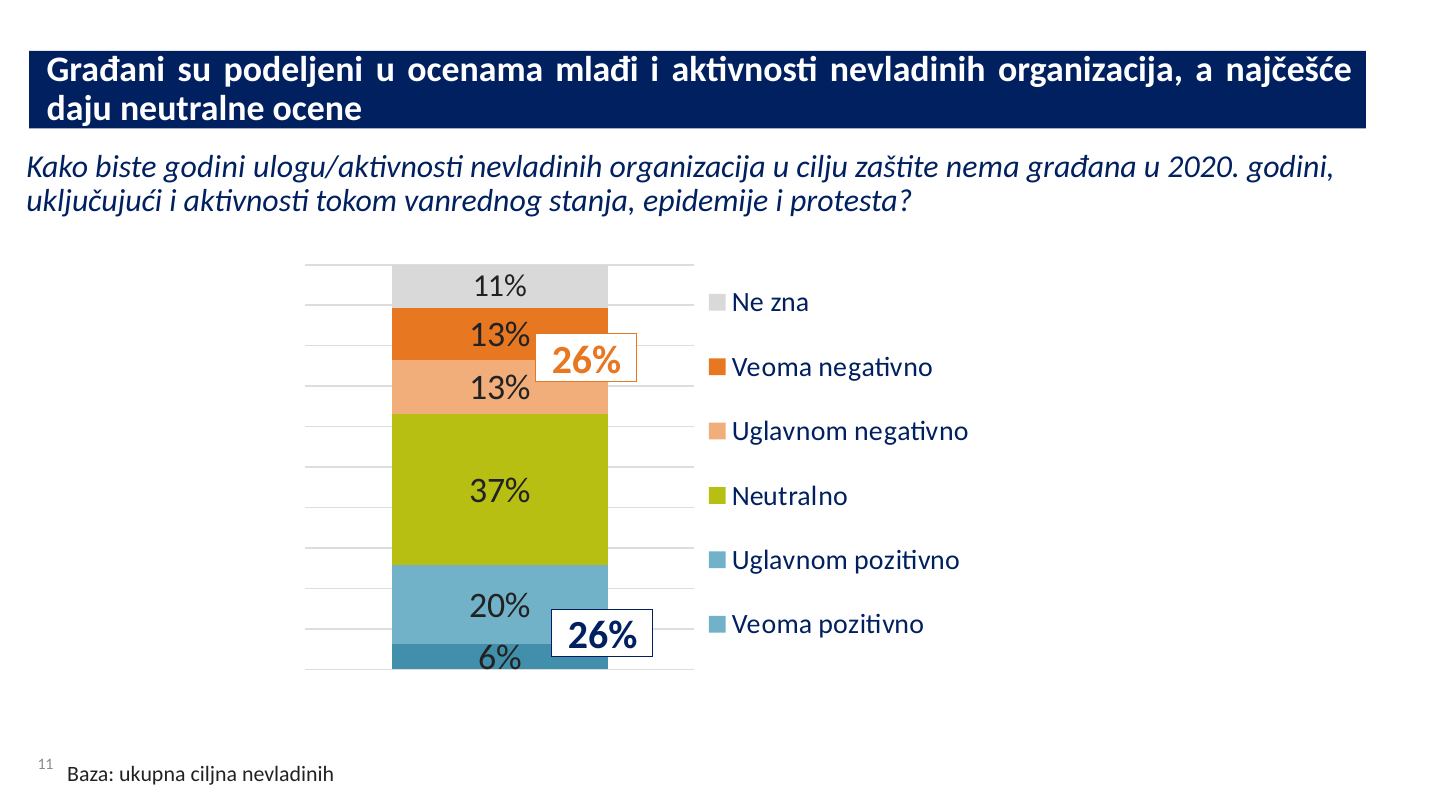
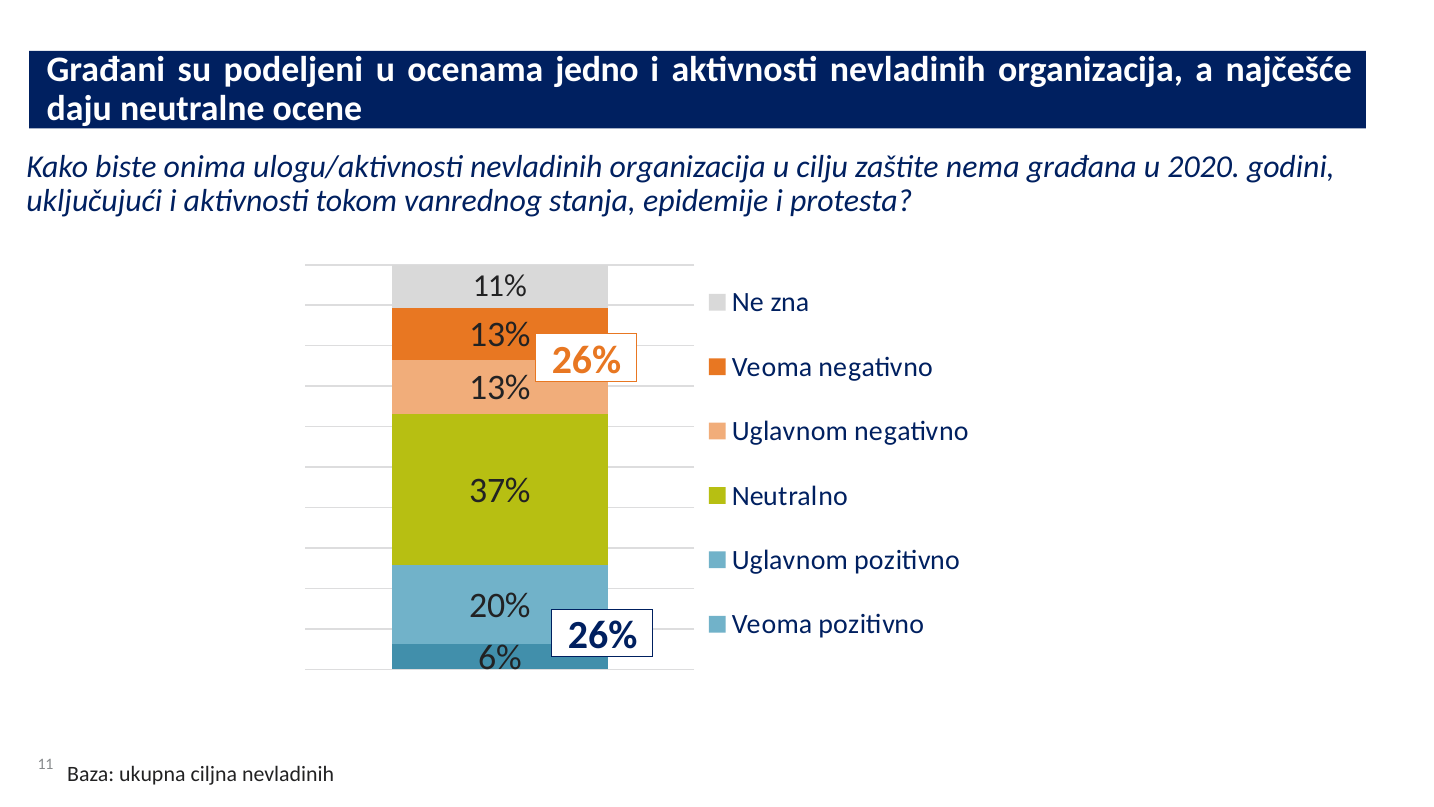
mlađi: mlađi -> jedno (597, 70)
biste godini: godini -> onima (205, 167)
